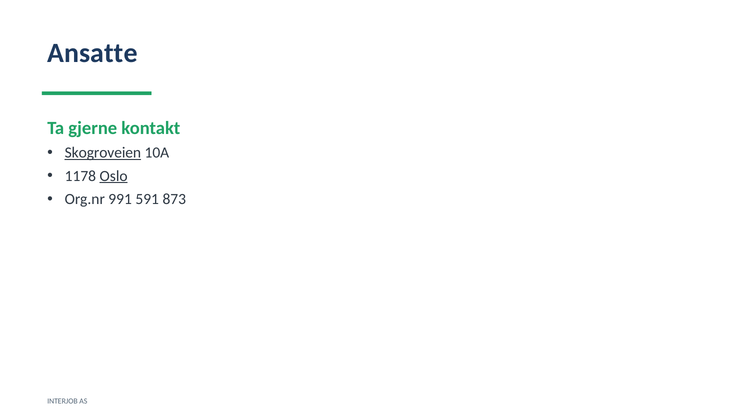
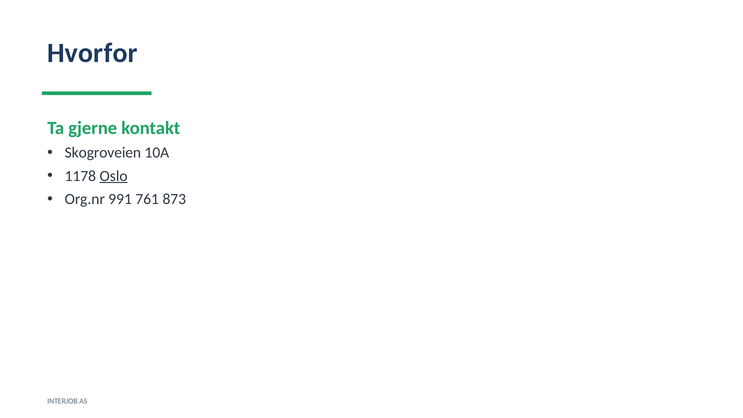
Ansatte: Ansatte -> Hvorfor (92, 53)
Skogroveien underline: present -> none (103, 153)
591: 591 -> 761 (147, 199)
